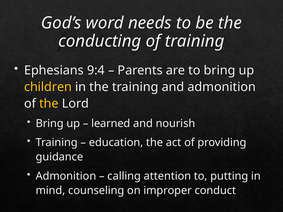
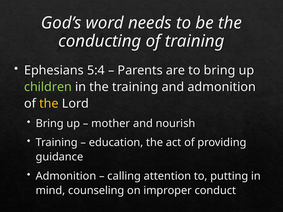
9:4: 9:4 -> 5:4 (96, 70)
children colour: yellow -> light green (48, 87)
learned: learned -> mother (111, 124)
